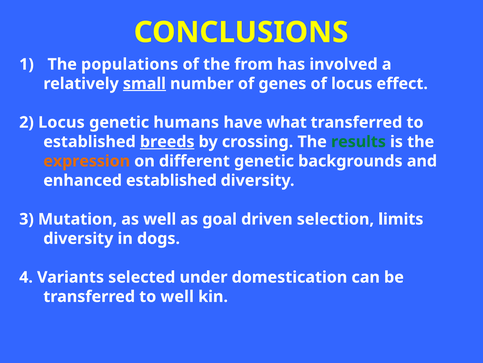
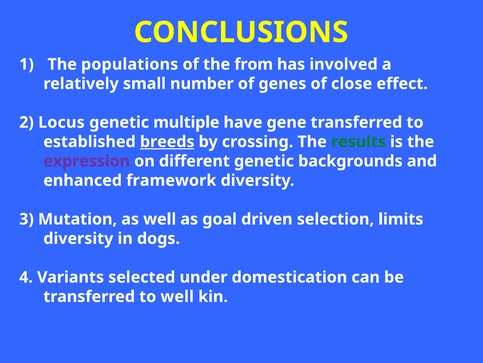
small underline: present -> none (144, 84)
of locus: locus -> close (352, 84)
humans: humans -> multiple (186, 122)
what: what -> gene (286, 122)
expression colour: orange -> purple (87, 161)
enhanced established: established -> framework (171, 180)
